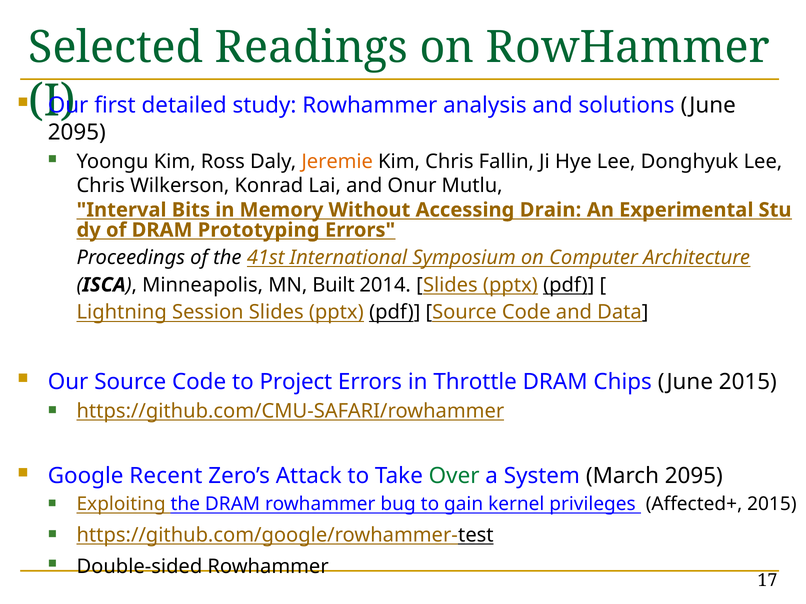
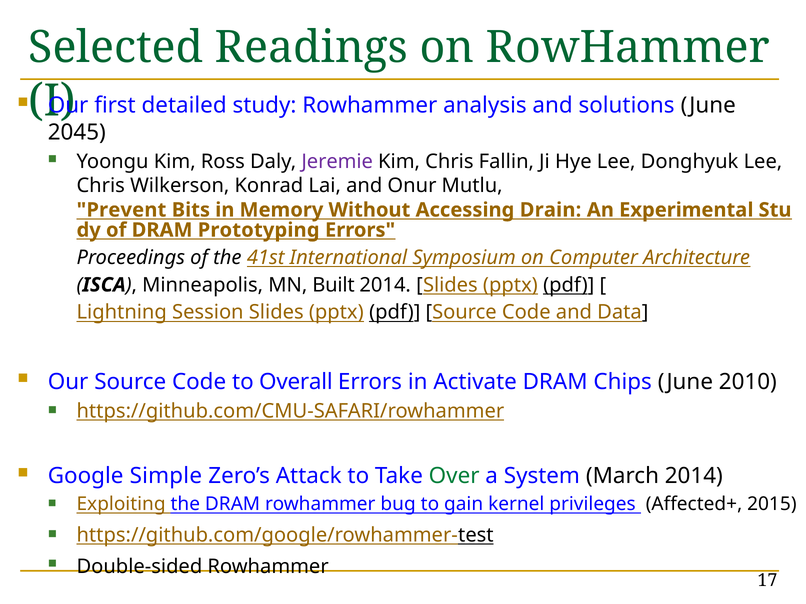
2095: 2095 -> 2045 (77, 132)
Jeremie colour: orange -> purple (337, 162)
Interval: Interval -> Prevent (121, 210)
Project: Project -> Overall (296, 382)
Throttle: Throttle -> Activate (475, 382)
June 2015: 2015 -> 2010 (748, 382)
Recent: Recent -> Simple (166, 476)
March 2095: 2095 -> 2014 (694, 476)
